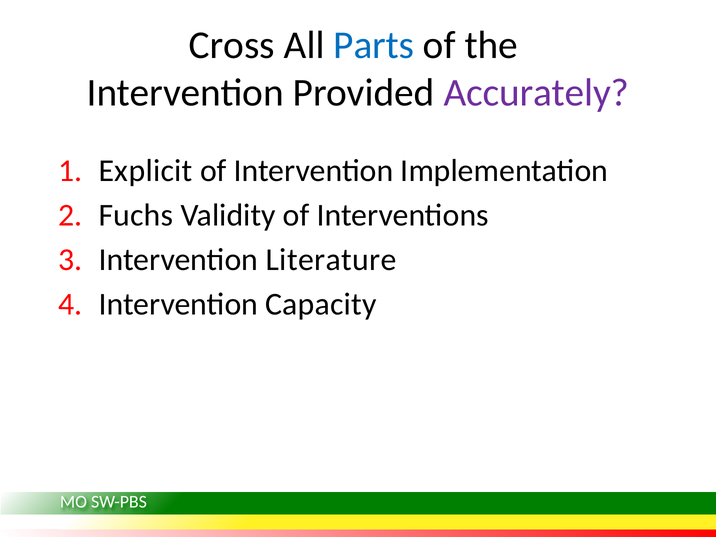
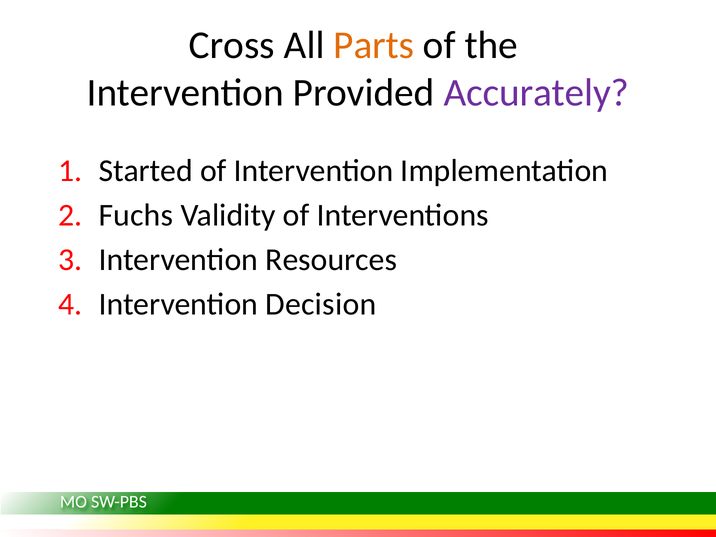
Parts colour: blue -> orange (374, 45)
Explicit: Explicit -> Started (146, 171)
Literature: Literature -> Resources (331, 260)
Capacity: Capacity -> Decision (321, 304)
